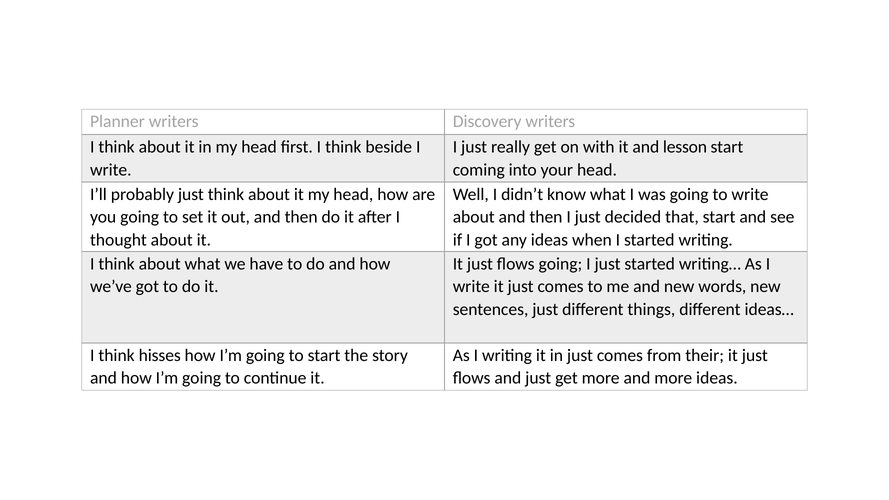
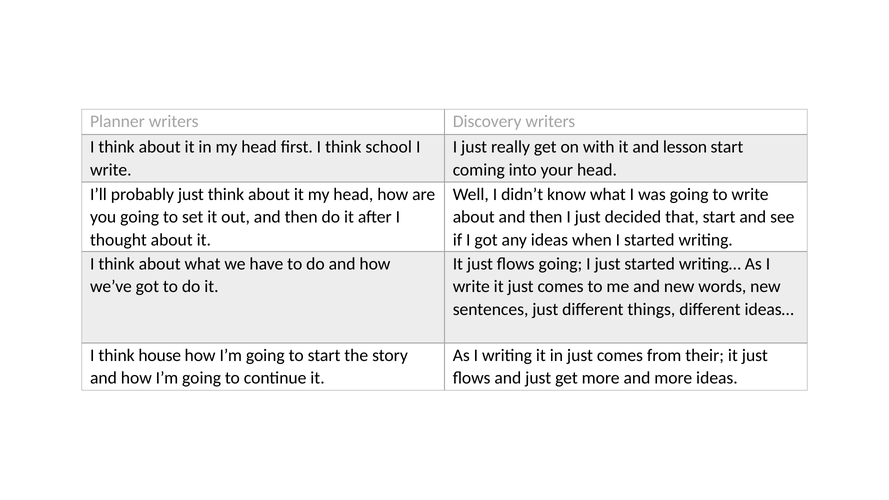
beside: beside -> school (389, 147)
hisses: hisses -> house (160, 355)
